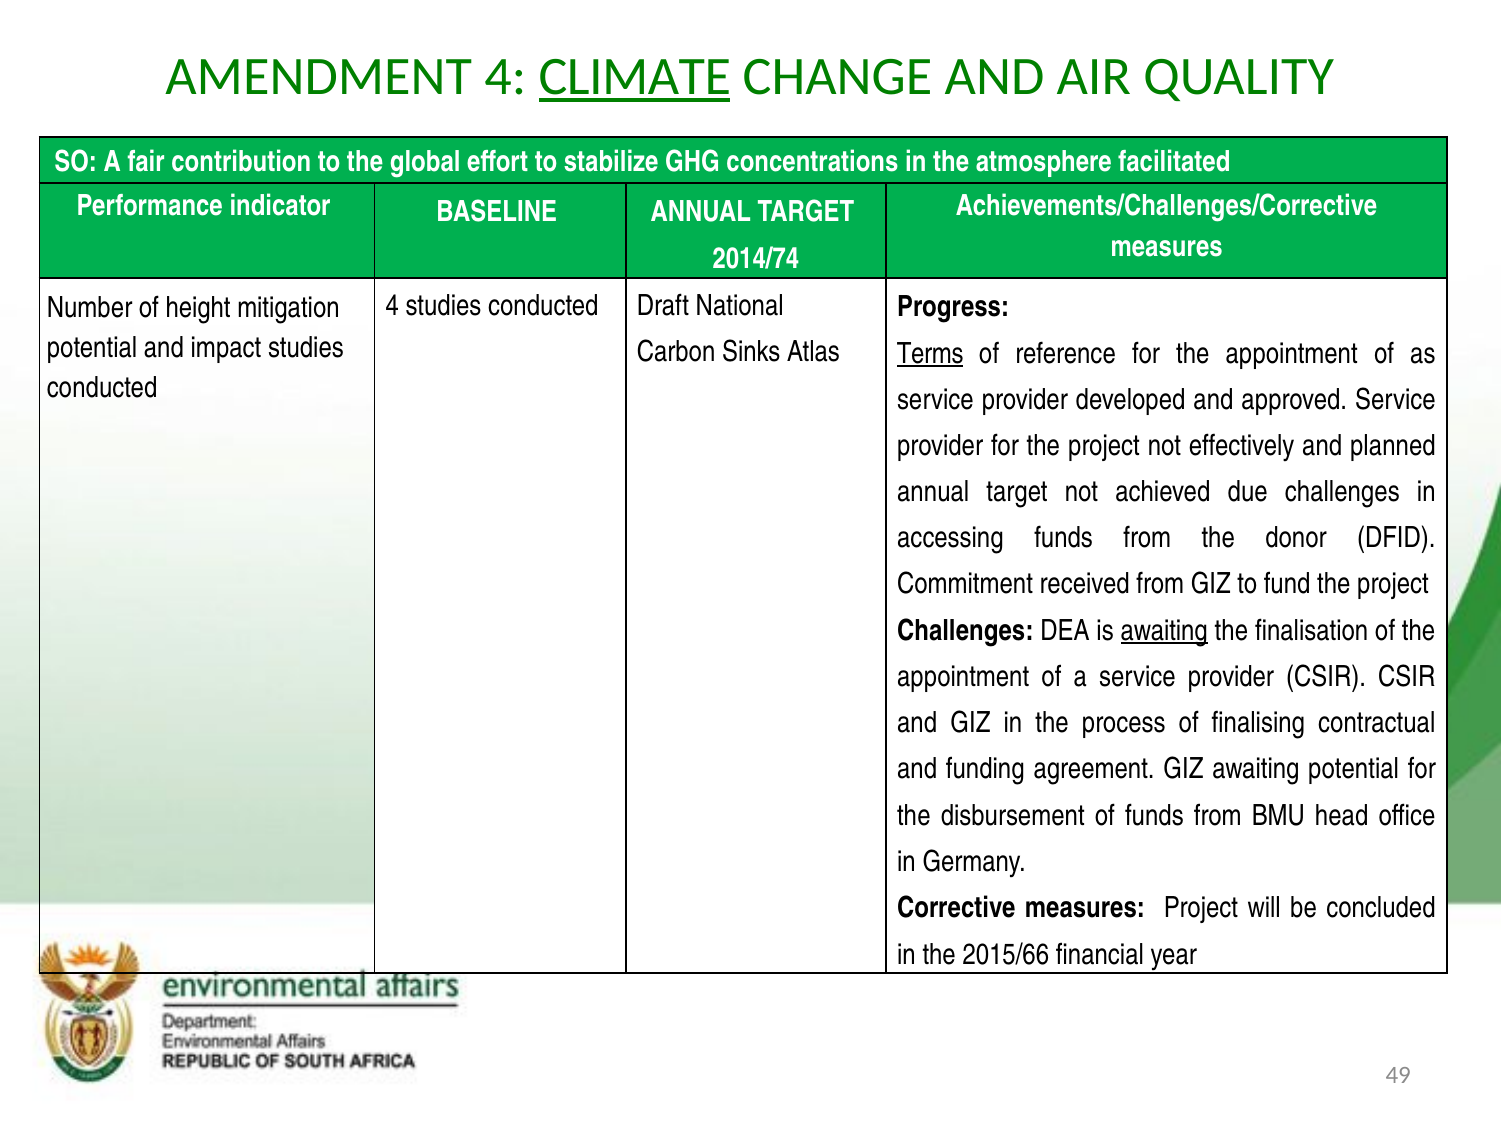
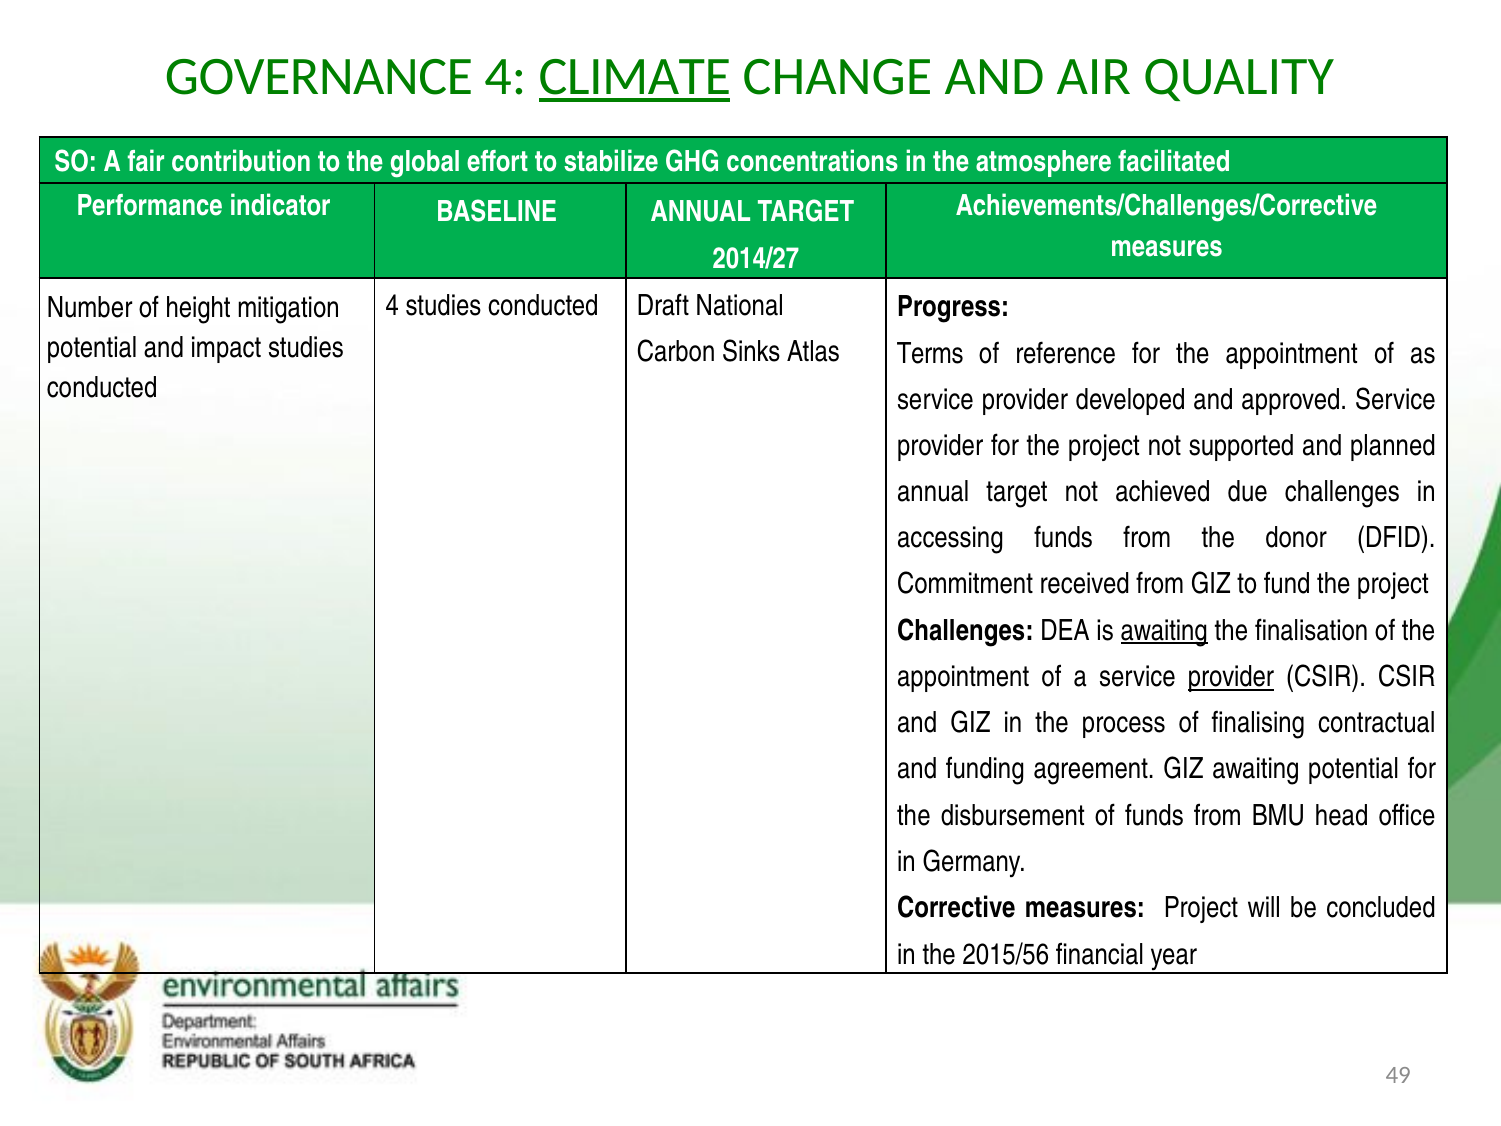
AMENDMENT: AMENDMENT -> GOVERNANCE (319, 77)
2014/74: 2014/74 -> 2014/27 (756, 259)
Terms underline: present -> none (930, 353)
effectively: effectively -> supported (1242, 446)
provider underline: none -> present (1231, 677)
2015/66: 2015/66 -> 2015/56 (1006, 955)
